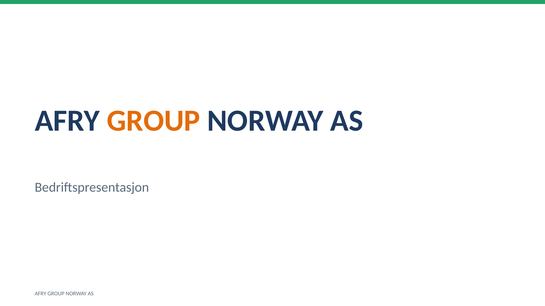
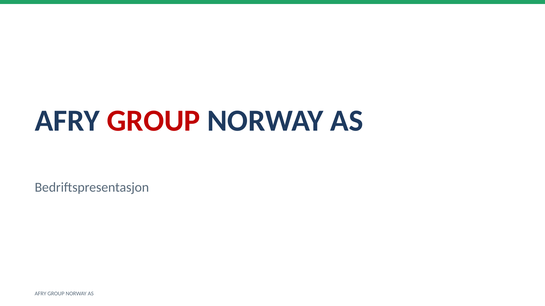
GROUP colour: orange -> red (154, 121)
